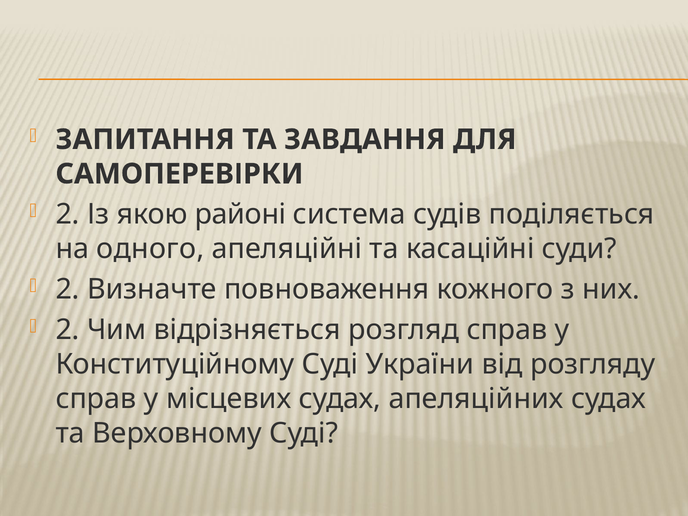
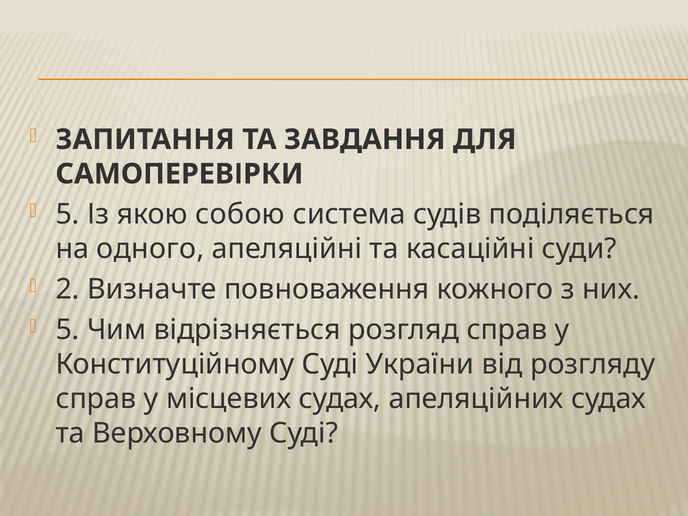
2: 2 -> 5 (68, 214)
районі: районі -> собою (240, 214)
2: 2 -> 5 (68, 330)
